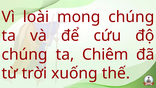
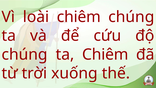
loài mong: mong -> chiêm (79, 17)
